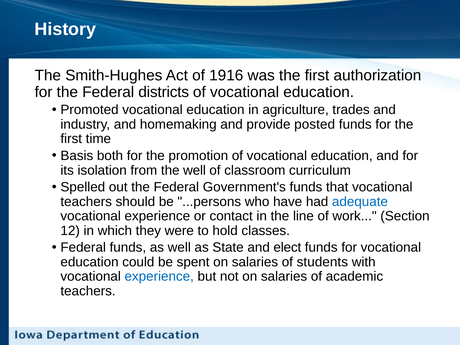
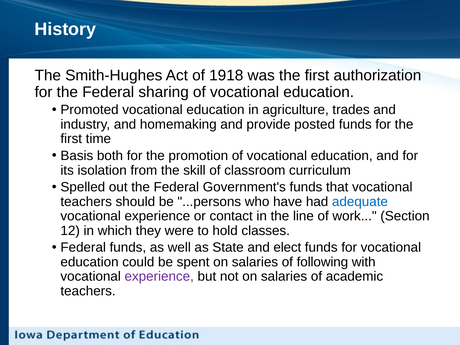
1916: 1916 -> 1918 (226, 75)
districts: districts -> sharing (164, 92)
the well: well -> skill (194, 170)
students: students -> following (322, 262)
experience colour: blue -> purple (159, 276)
